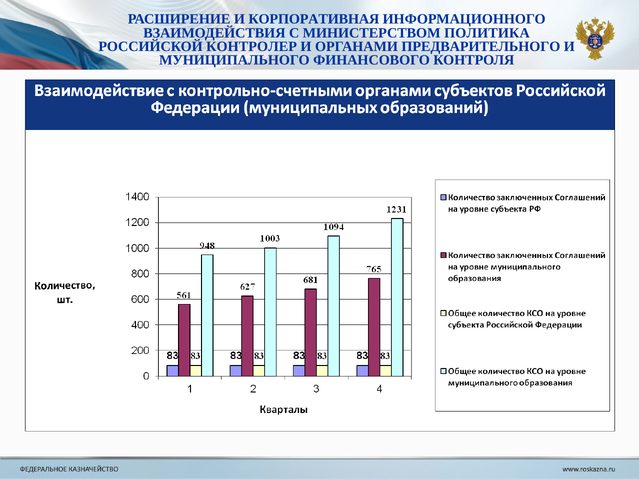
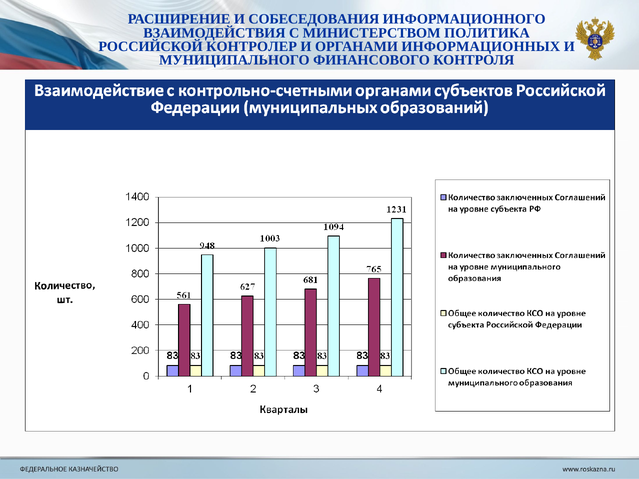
КОРПОРАТИВНАЯ: КОРПОРАТИВНАЯ -> СОБЕСЕДОВАНИЯ (314, 19)
ПРЕДВАРИТЕЛЬНОГО: ПРЕДВАРИТЕЛЬНОГО -> ИНФОРМАЦИОННЫХ (481, 47)
